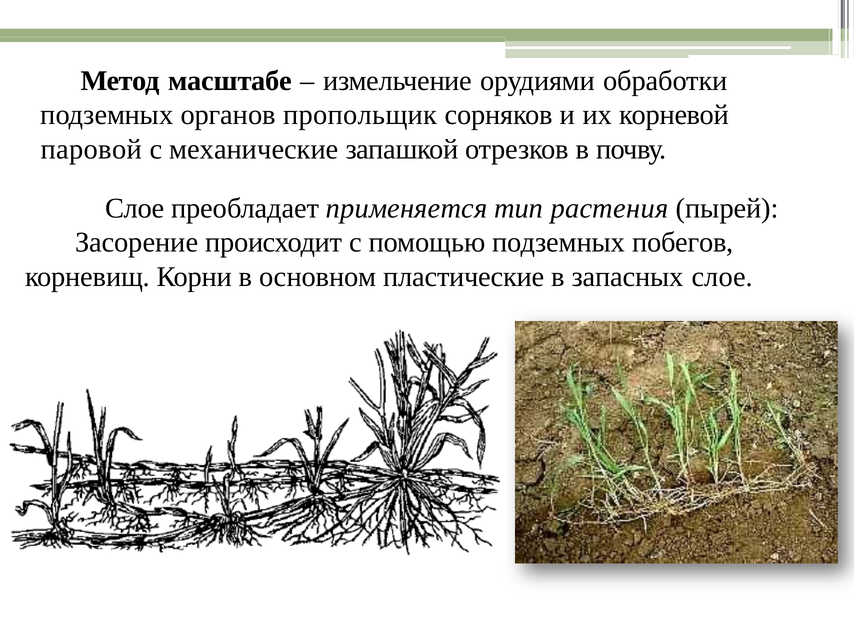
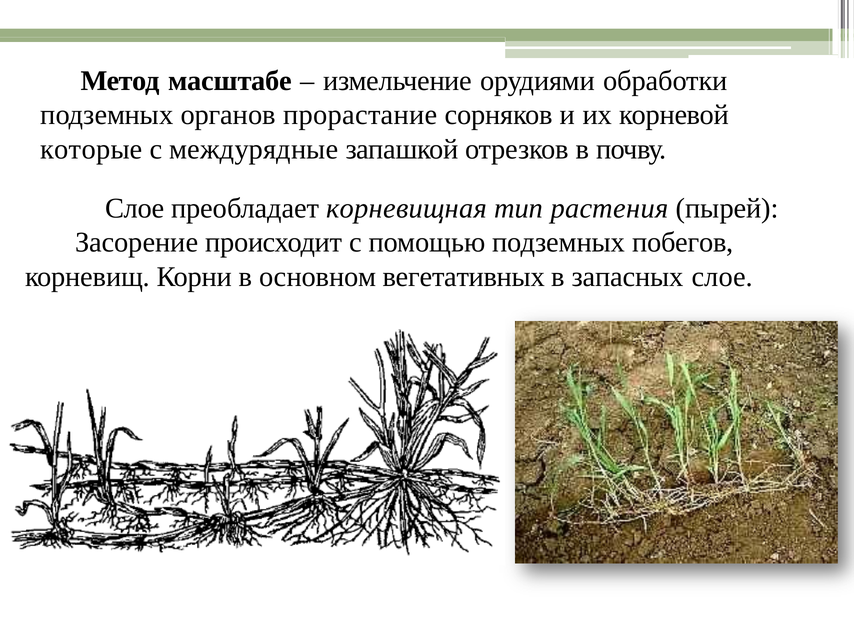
пропольщик: пропольщик -> прорастание (360, 115)
паровой: паровой -> которые (91, 149)
механические: механические -> междурядные (254, 149)
применяется: применяется -> корневищная (407, 208)
пластические: пластические -> вегетативных (464, 276)
